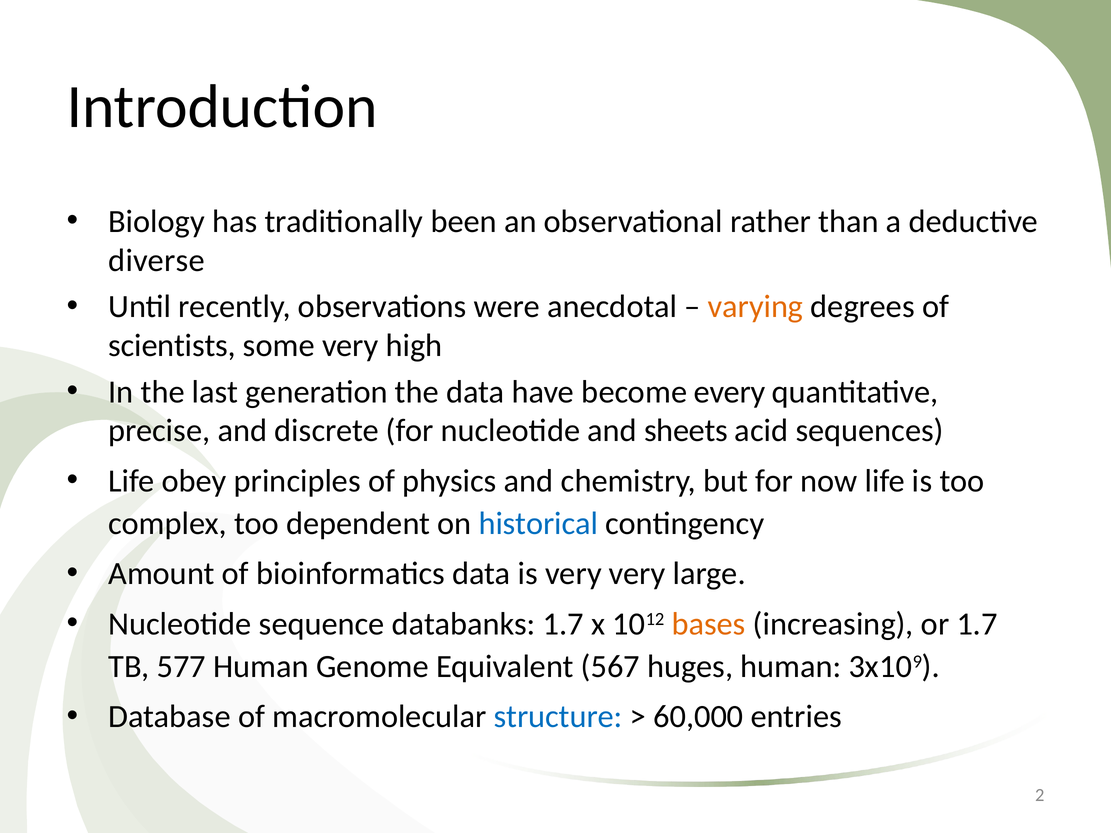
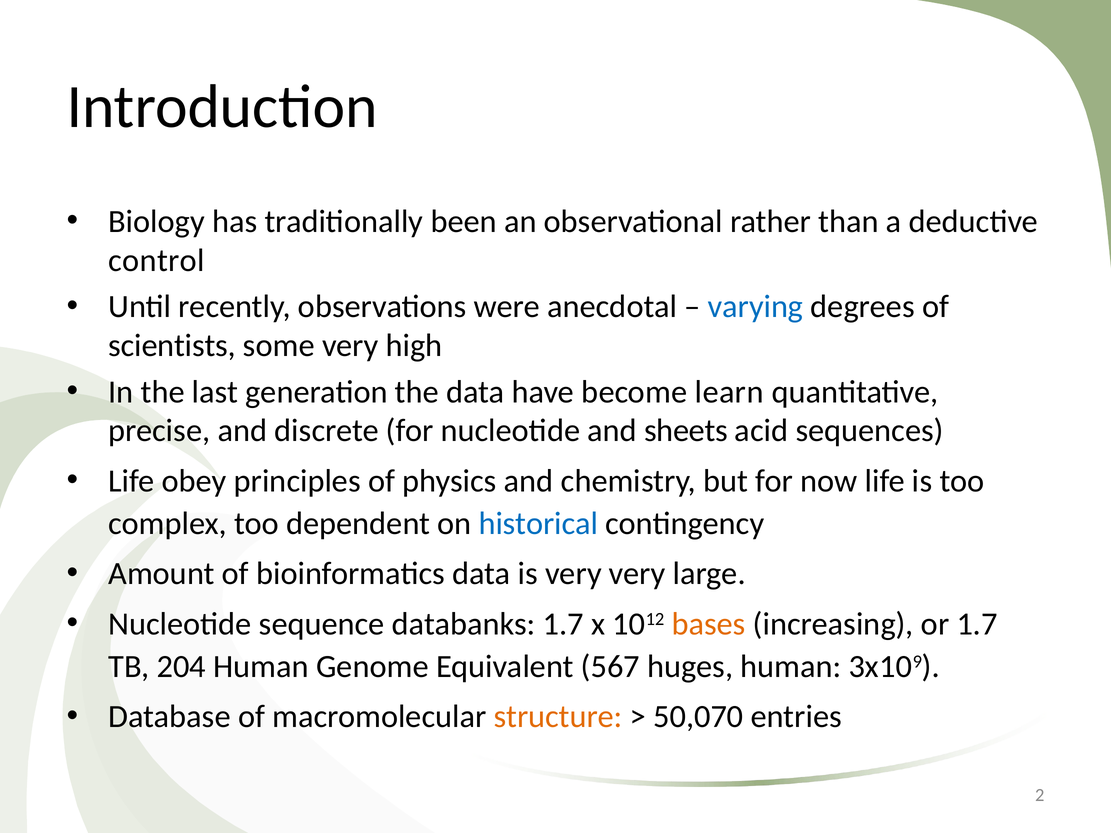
diverse: diverse -> control (156, 261)
varying colour: orange -> blue (755, 307)
every: every -> learn (729, 392)
577: 577 -> 204 (181, 667)
structure colour: blue -> orange (558, 717)
60,000: 60,000 -> 50,070 (698, 717)
